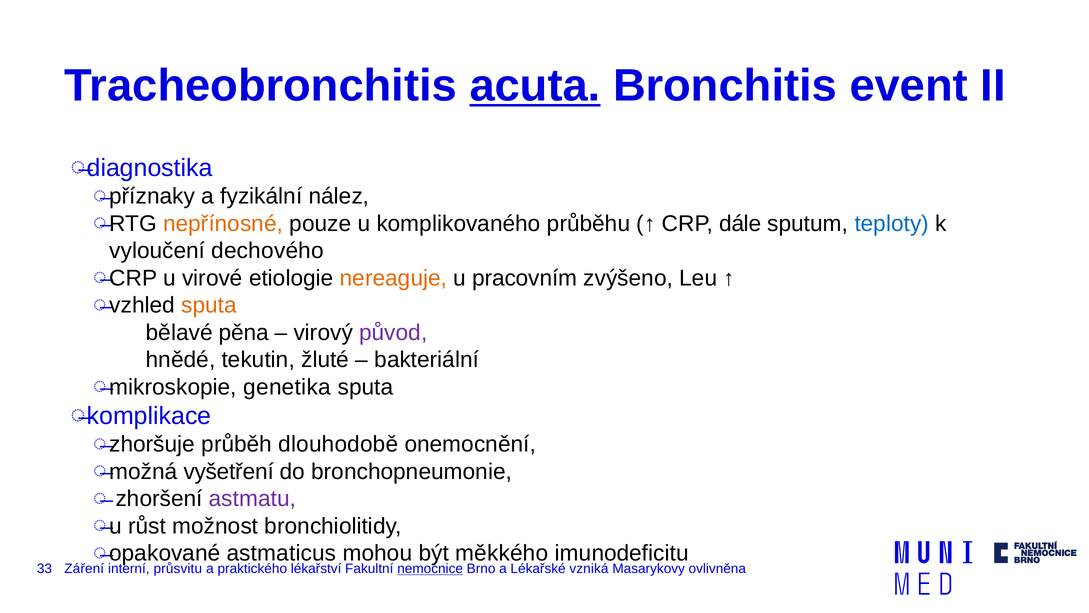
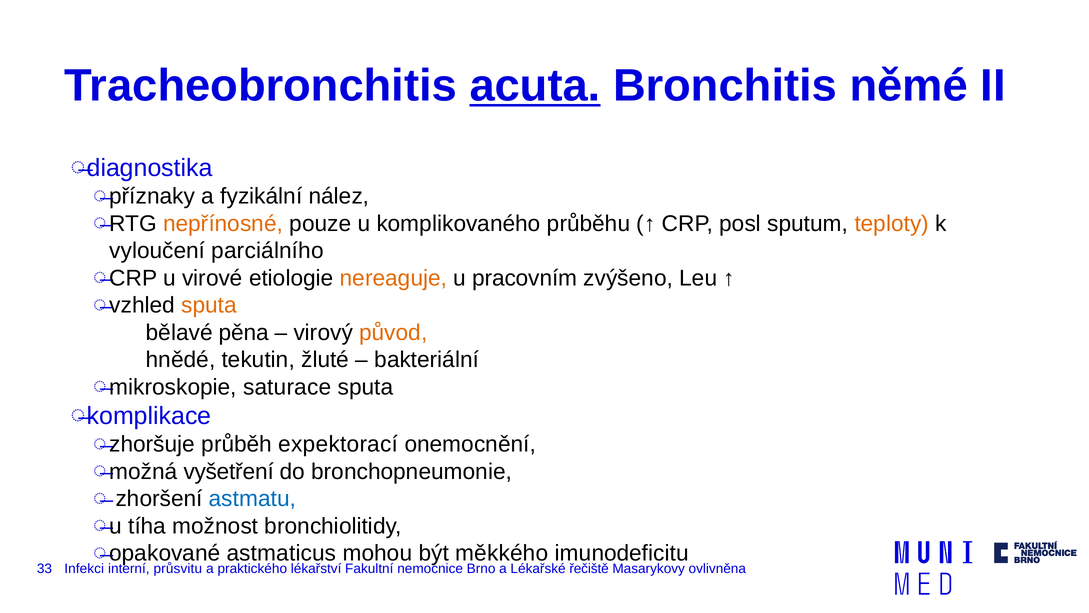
event: event -> němé (909, 86)
dále: dále -> posl (740, 224)
teploty colour: blue -> orange (892, 224)
dechového: dechového -> parciálního (268, 251)
původ colour: purple -> orange (393, 332)
genetika: genetika -> saturace (287, 387)
dlouhodobě: dlouhodobě -> expektorací (338, 444)
astmatu colour: purple -> blue (252, 499)
růst: růst -> tíha (147, 526)
Záření: Záření -> Infekci (84, 568)
nemocnice underline: present -> none (430, 568)
vzniká: vzniká -> řečiště (589, 568)
